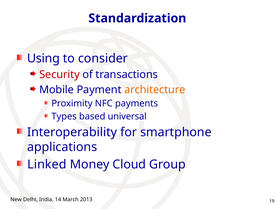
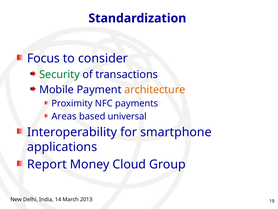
Using: Using -> Focus (43, 58)
Security colour: red -> green (60, 74)
Types: Types -> Areas (64, 116)
Linked: Linked -> Report (47, 164)
